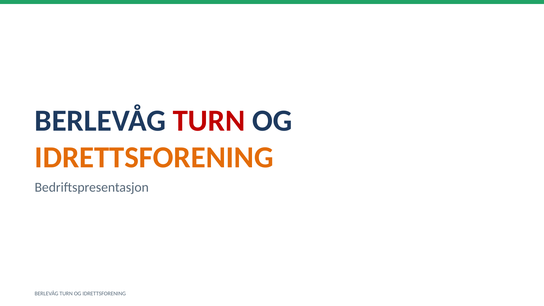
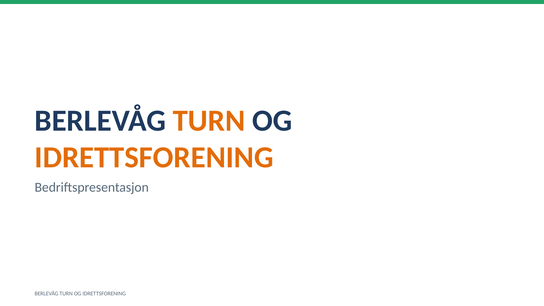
TURN colour: red -> orange (209, 121)
